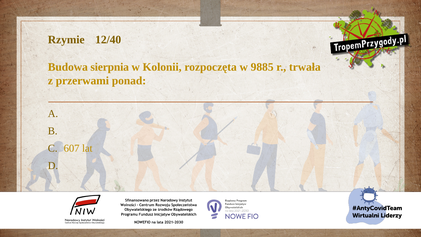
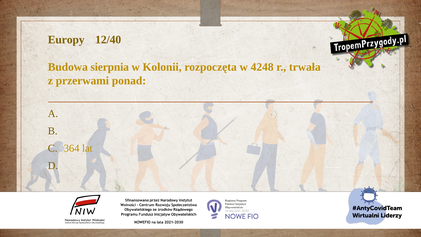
Rzymie: Rzymie -> Europy (66, 40)
9885: 9885 -> 4248 (262, 67)
607: 607 -> 364 (72, 148)
